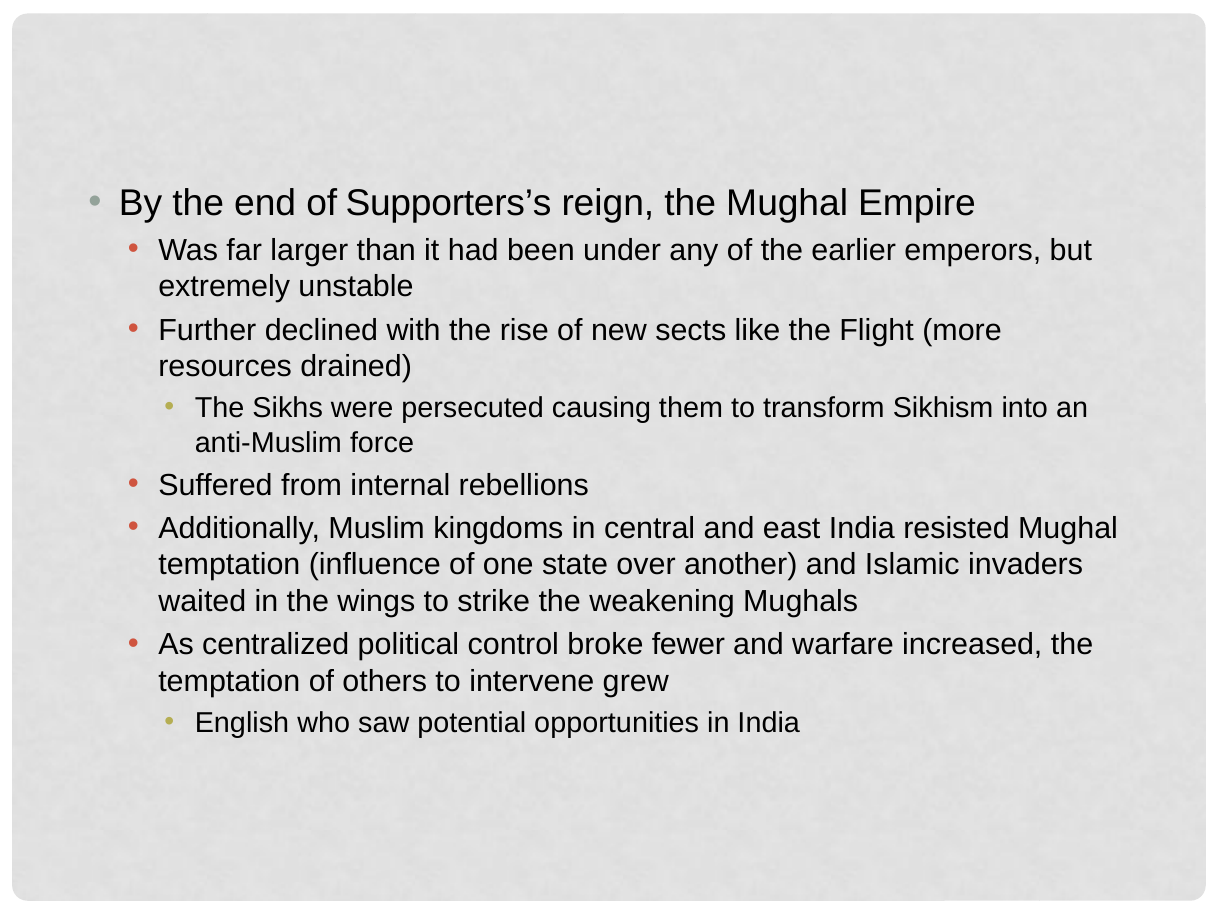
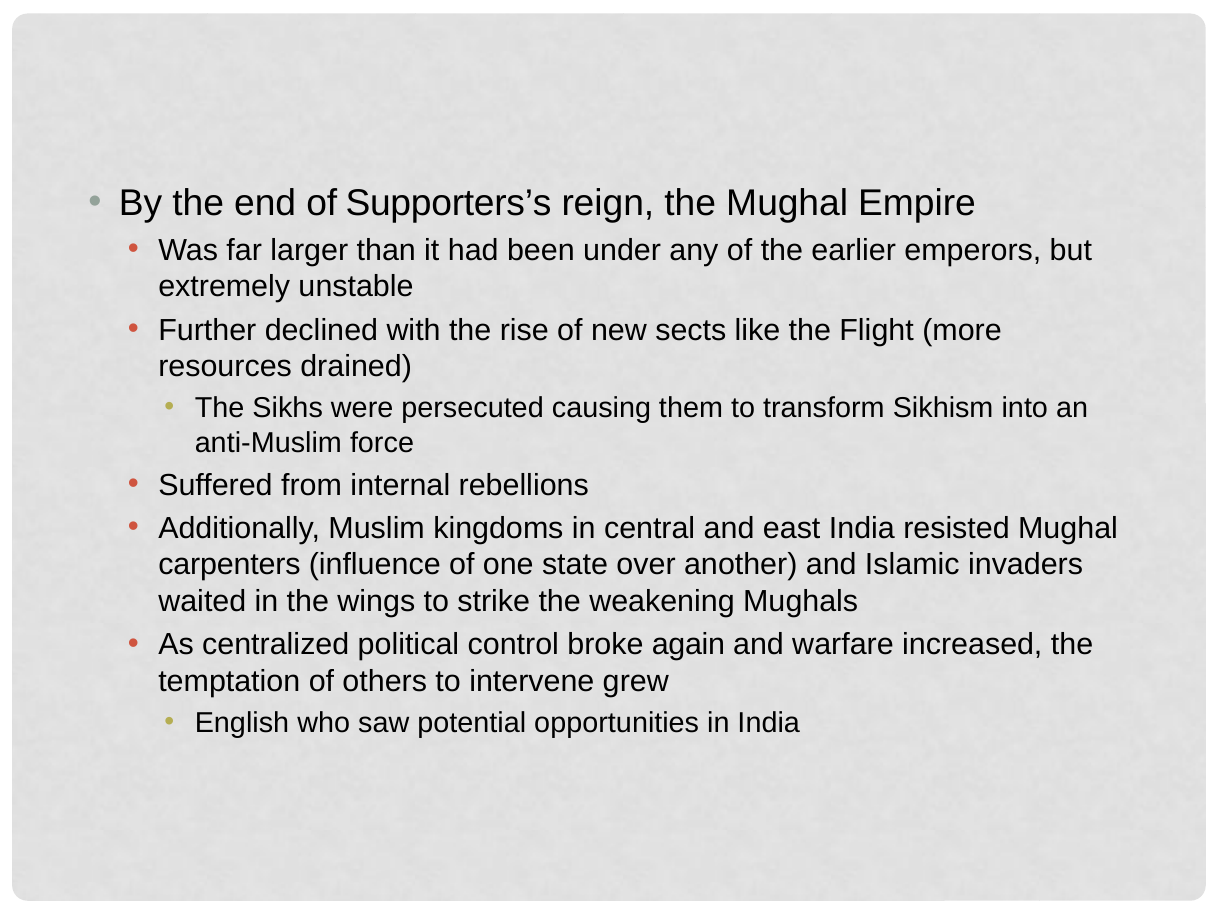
temptation: temptation -> carpenters (229, 565)
fewer: fewer -> again (688, 645)
